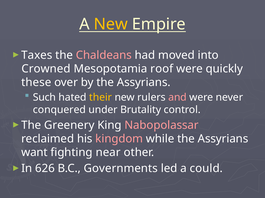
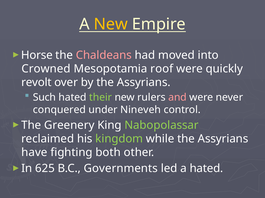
Taxes: Taxes -> Horse (37, 55)
these: these -> revolt (36, 83)
their colour: yellow -> light green (101, 98)
Brutality: Brutality -> Nineveh (141, 110)
Nabopolassar colour: pink -> light green (162, 126)
kingdom colour: pink -> light green (119, 139)
want: want -> have (34, 153)
near: near -> both (108, 153)
626: 626 -> 625 (45, 169)
a could: could -> hated (206, 169)
